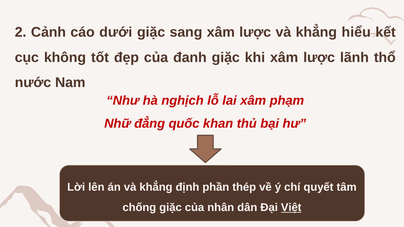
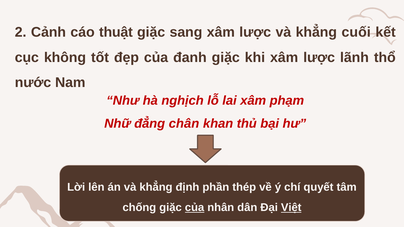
dưới: dưới -> thuật (116, 32)
hiểu: hiểu -> cuối (356, 32)
quốc: quốc -> chân (184, 124)
của underline: none -> present (195, 208)
